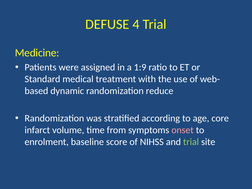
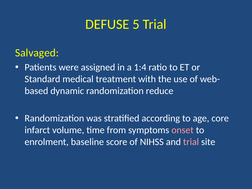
4: 4 -> 5 (136, 24)
Medicine: Medicine -> Salvaged (37, 53)
1:9: 1:9 -> 1:4 (140, 67)
trial colour: light green -> pink (191, 142)
